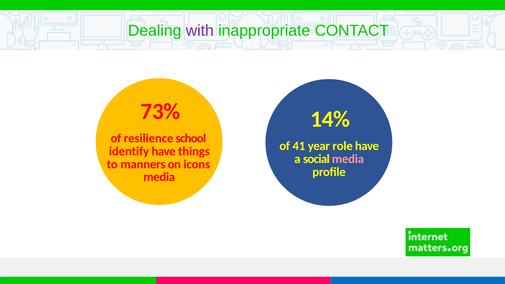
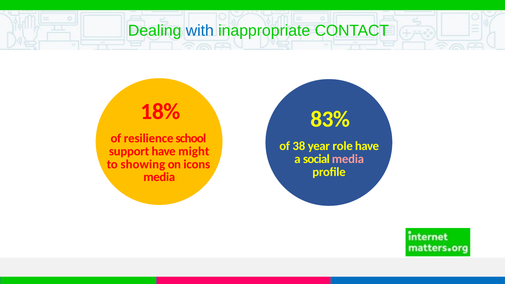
with colour: purple -> blue (200, 31)
73%: 73% -> 18% (161, 112)
14%: 14% -> 83% (330, 119)
41: 41 -> 38 (299, 146)
identify: identify -> support (129, 151)
things: things -> might (194, 151)
manners: manners -> showing (143, 164)
